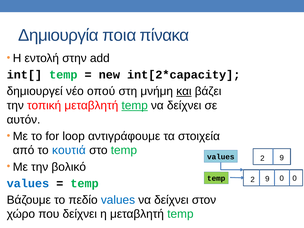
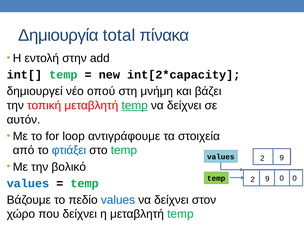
ποια: ποια -> total (119, 35)
και underline: present -> none (184, 91)
κουτιά: κουτιά -> φτιάξει (69, 150)
